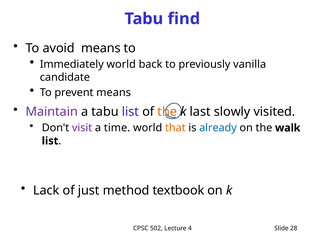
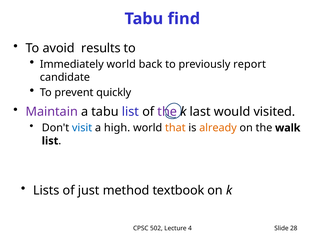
avoid means: means -> results (101, 48)
vanilla: vanilla -> report (250, 64)
prevent means: means -> quickly (114, 92)
the colour: orange -> purple (167, 112)
slowly: slowly -> would (232, 112)
visit colour: purple -> blue (82, 128)
time: time -> high (117, 128)
already colour: blue -> orange (218, 128)
Lack: Lack -> Lists (46, 190)
